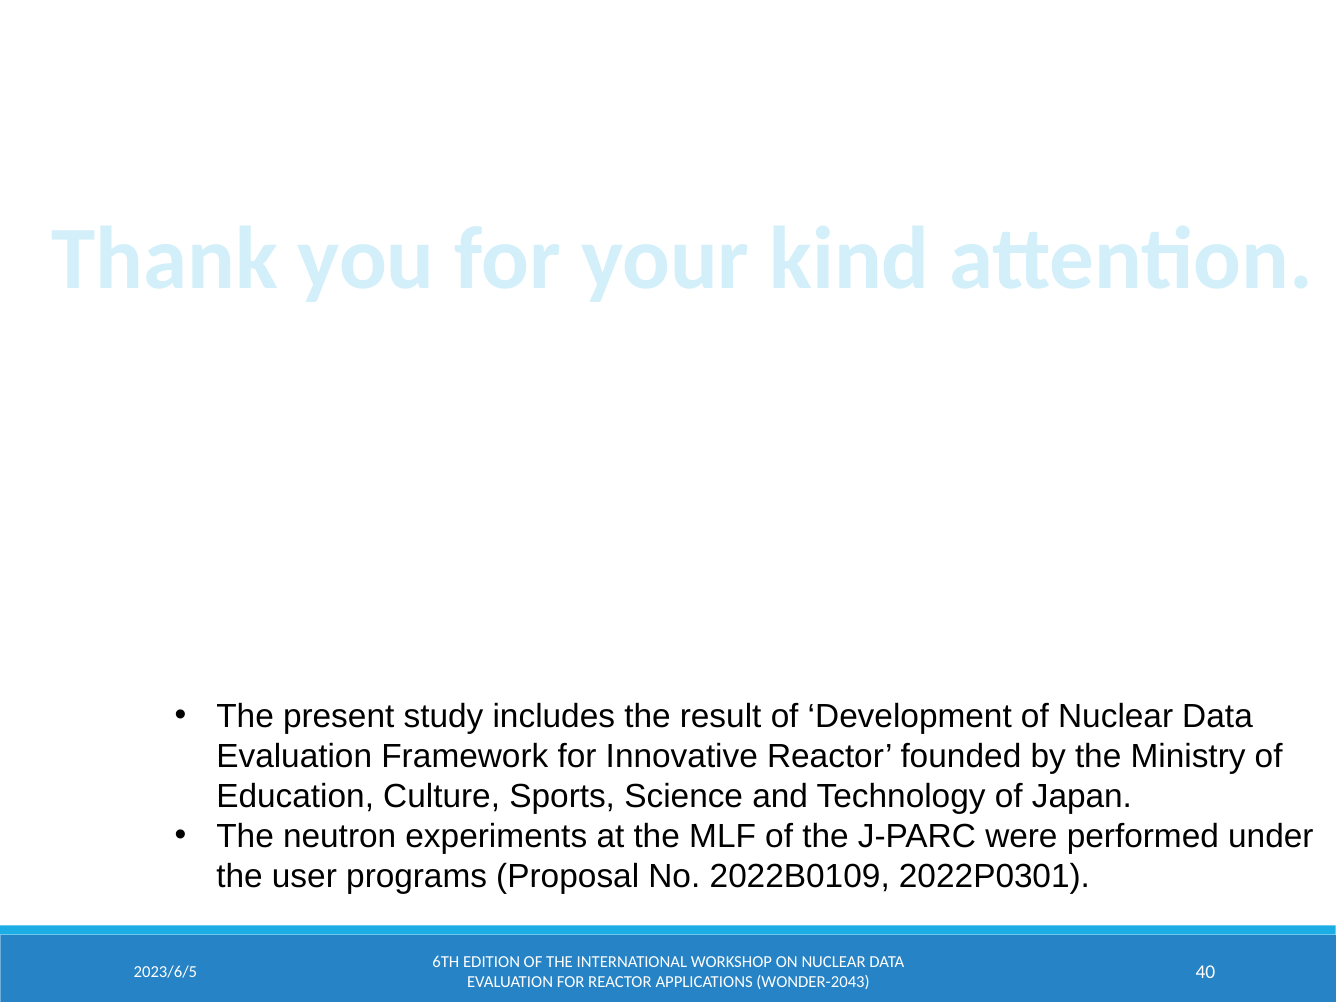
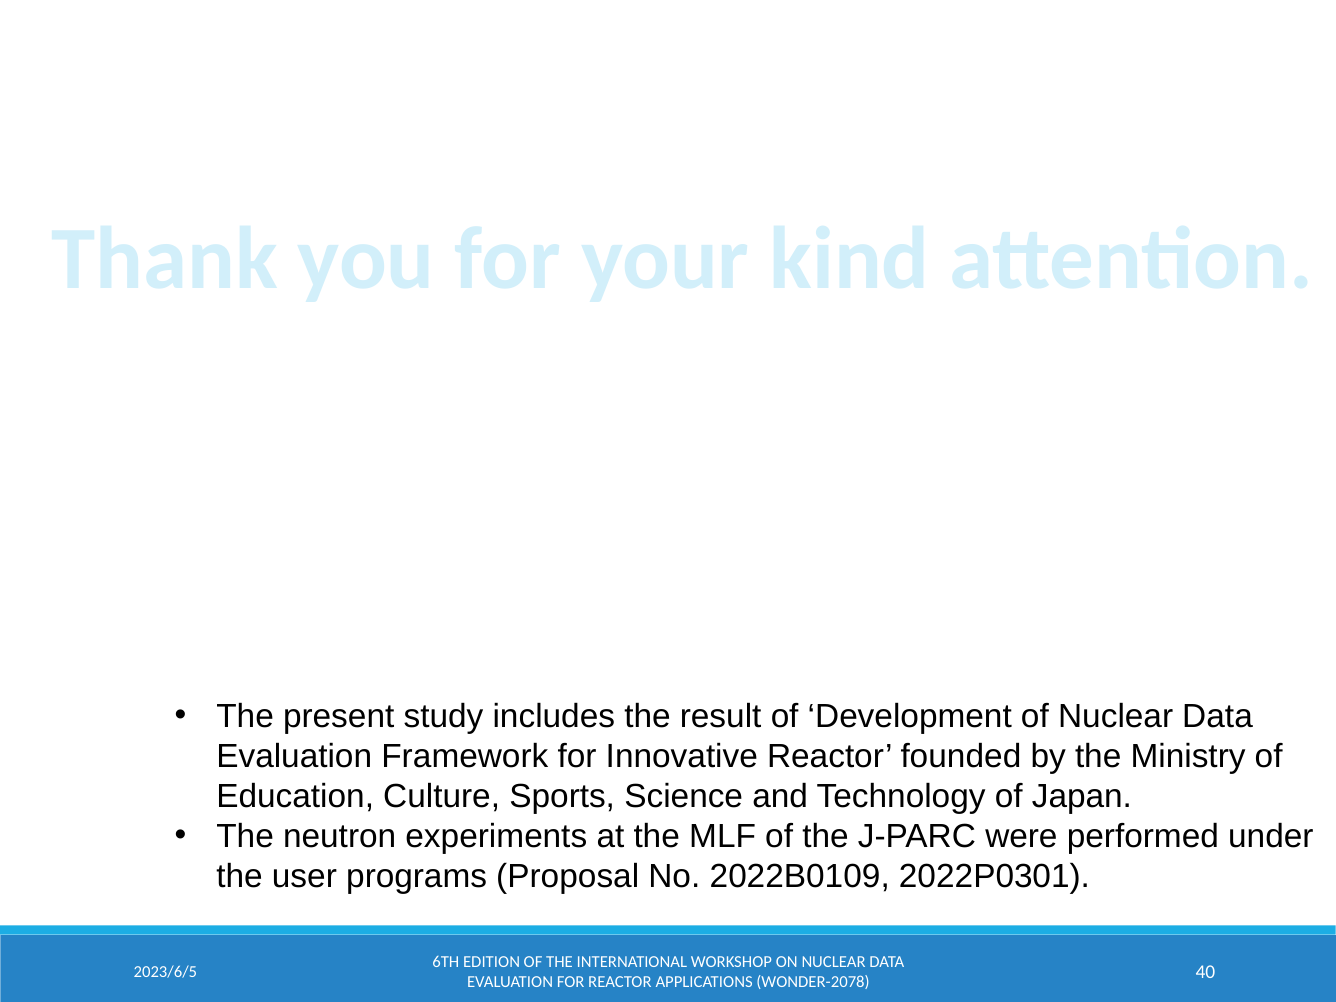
WONDER-2043: WONDER-2043 -> WONDER-2078 (813, 982)
